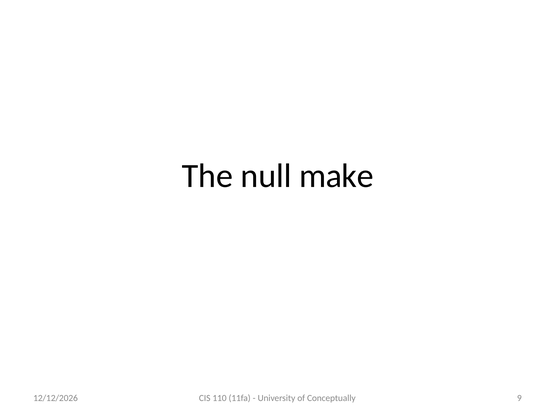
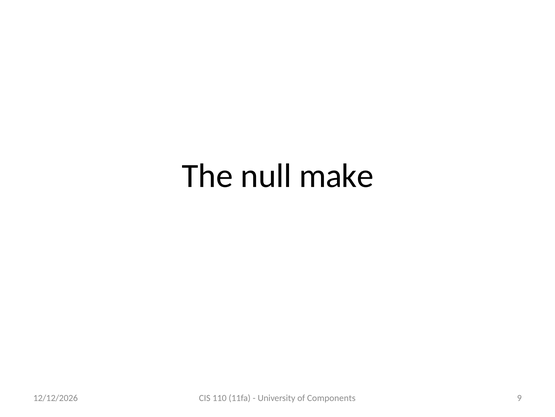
Conceptually: Conceptually -> Components (331, 397)
